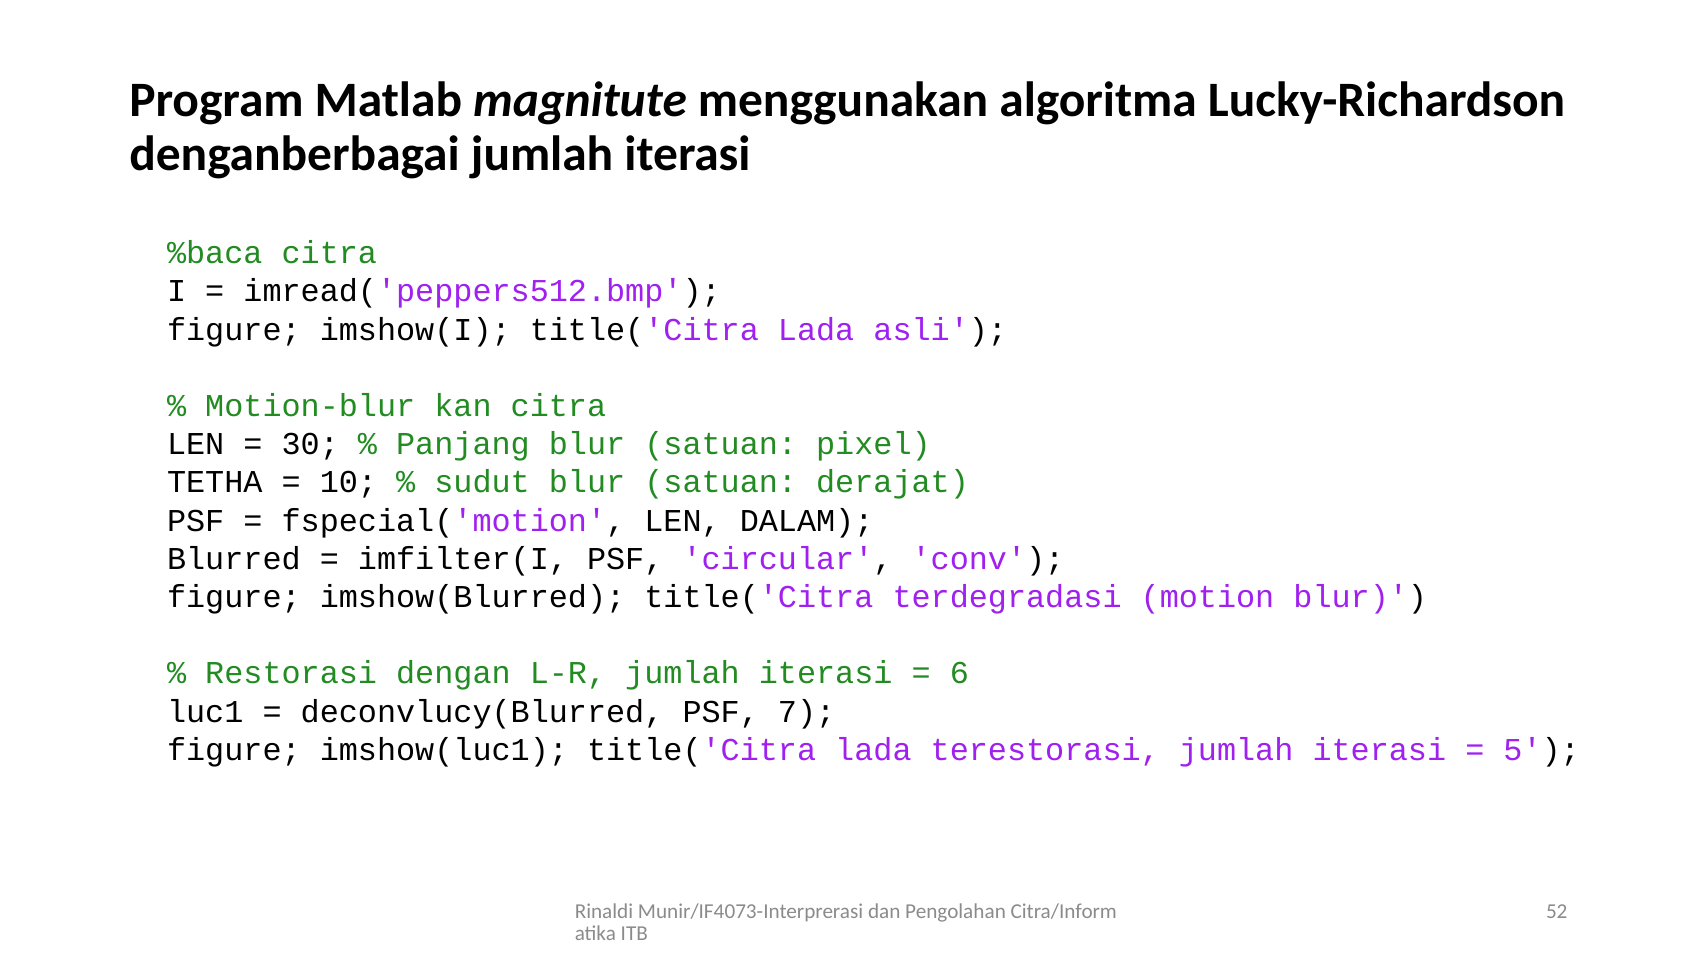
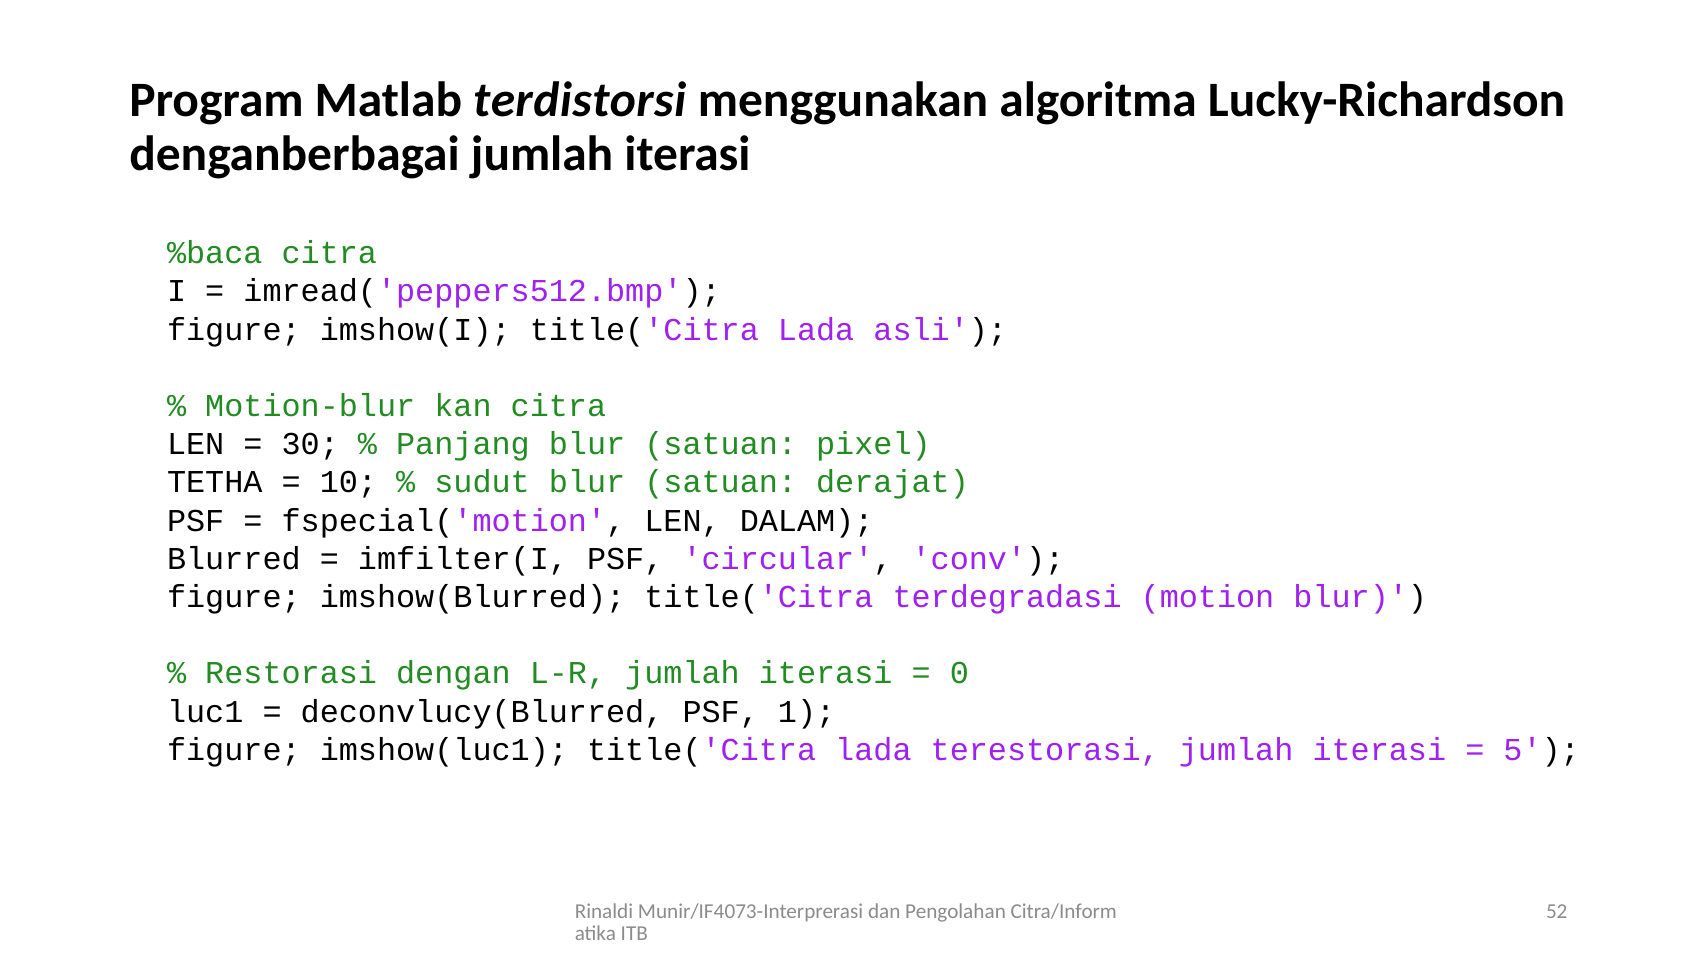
magnitute: magnitute -> terdistorsi (580, 100)
6: 6 -> 0 (959, 673)
7: 7 -> 1 (807, 711)
